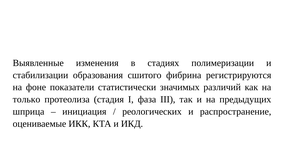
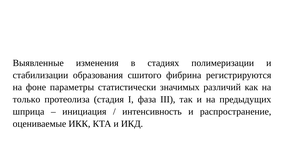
показатели: показатели -> параметры (72, 87)
реологических: реологических -> интенсивность (152, 111)
